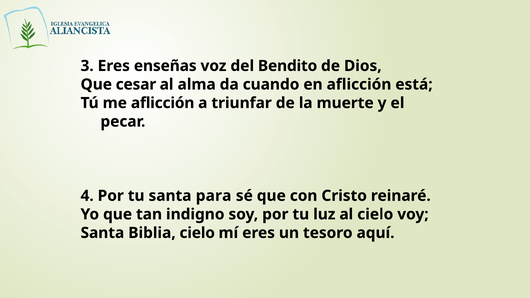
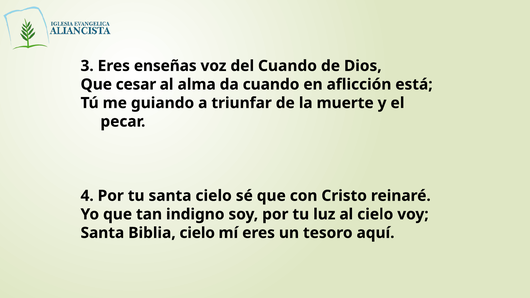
del Bendito: Bendito -> Cuando (287, 66)
me aflicción: aflicción -> guiando (163, 103)
santa para: para -> cielo (214, 196)
